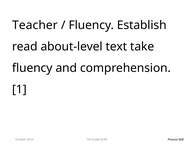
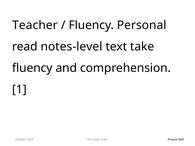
Establish: Establish -> Personal (142, 25)
about-level: about-level -> notes-level (72, 47)
